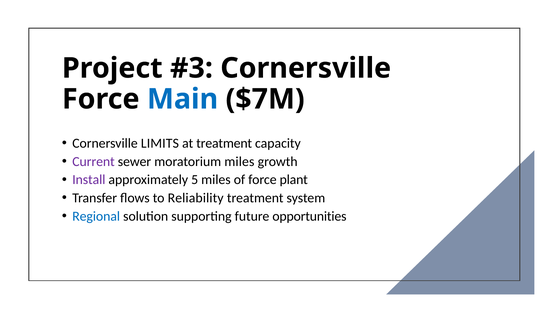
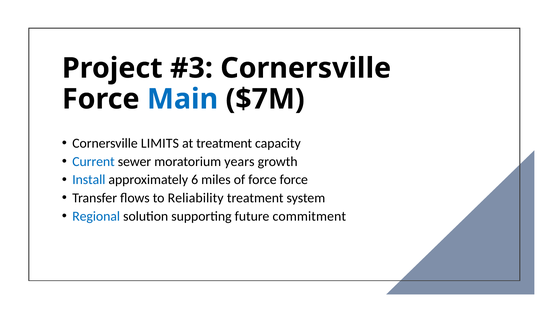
Current colour: purple -> blue (93, 161)
moratorium miles: miles -> years (239, 161)
Install colour: purple -> blue (89, 180)
5: 5 -> 6 (195, 180)
force plant: plant -> force (294, 180)
opportunities: opportunities -> commitment (309, 216)
